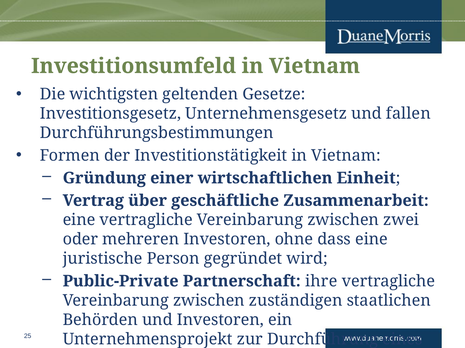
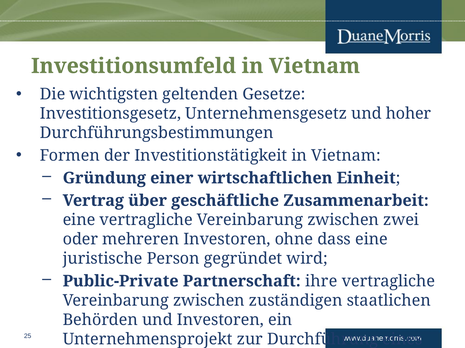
fallen: fallen -> hoher (409, 114)
